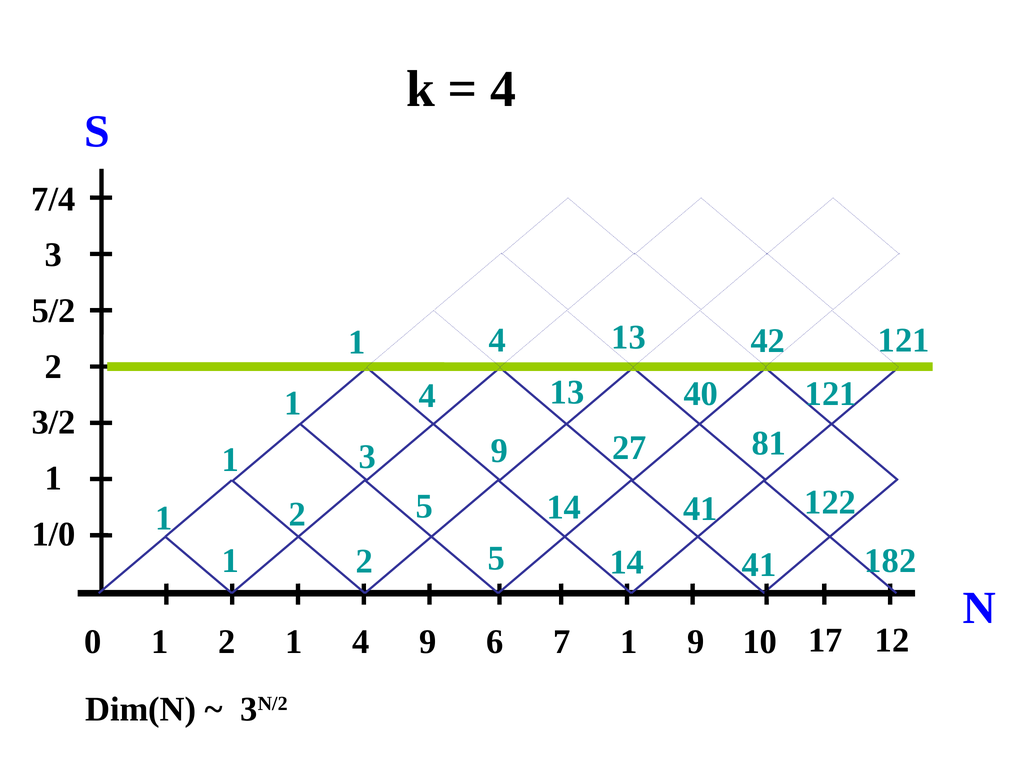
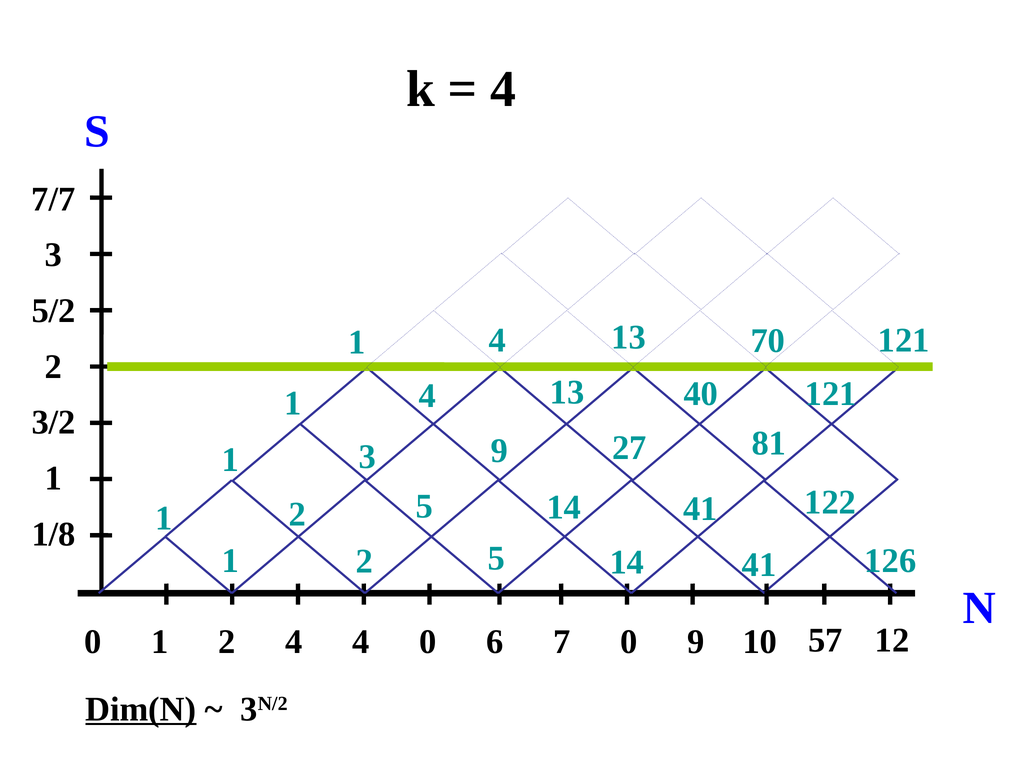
7/4: 7/4 -> 7/7 (53, 199)
42: 42 -> 70 (768, 341)
1/0: 1/0 -> 1/8 (54, 534)
182: 182 -> 126 (890, 561)
1: 1 -> 4 (294, 642)
4 9: 9 -> 0 (428, 642)
7 1: 1 -> 0 (629, 642)
17: 17 -> 57 (825, 640)
Dim(N underline: none -> present (141, 709)
